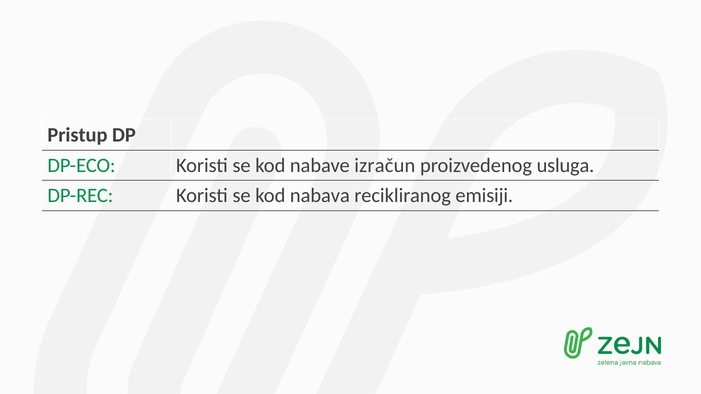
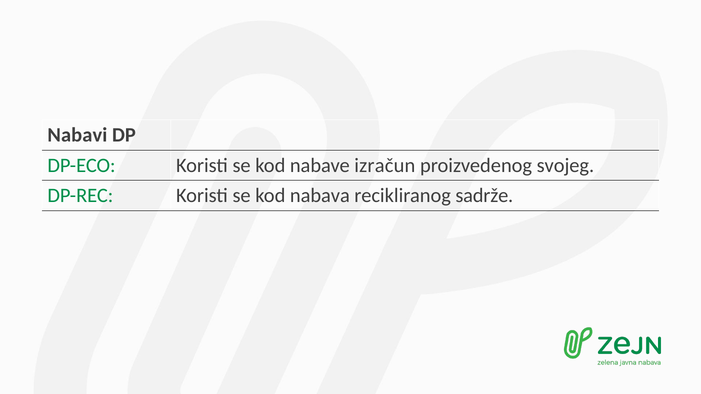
Pristup: Pristup -> Nabavi (77, 135)
usluga: usluga -> svojeg (565, 166)
emisiji: emisiji -> sadrže (484, 196)
